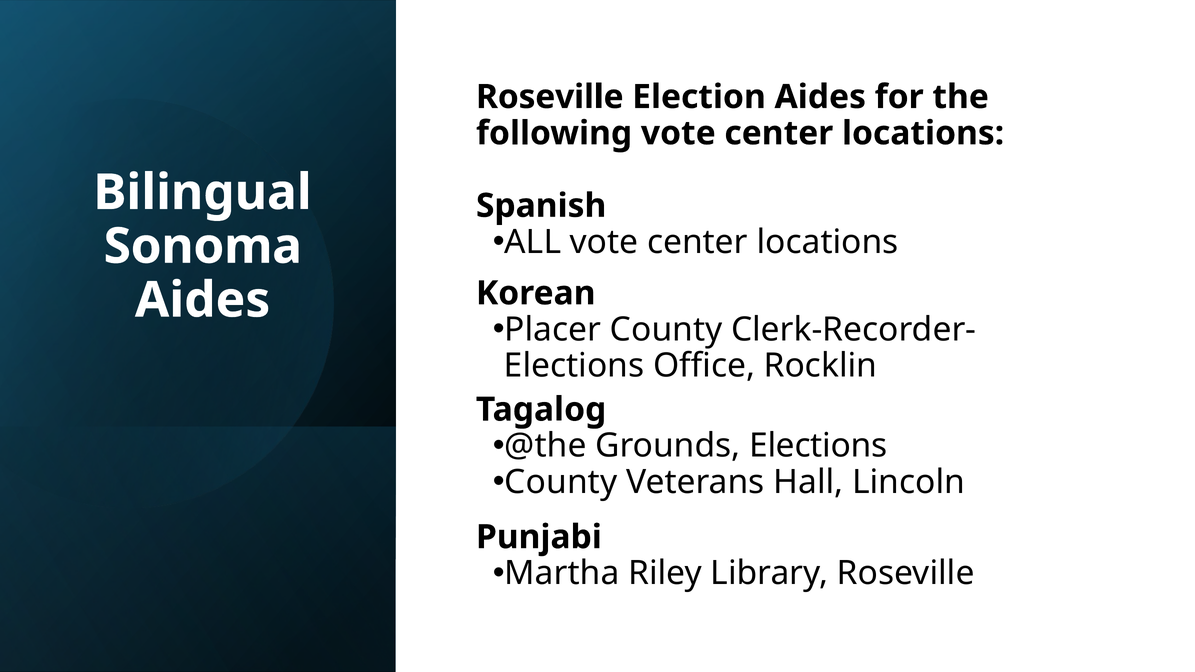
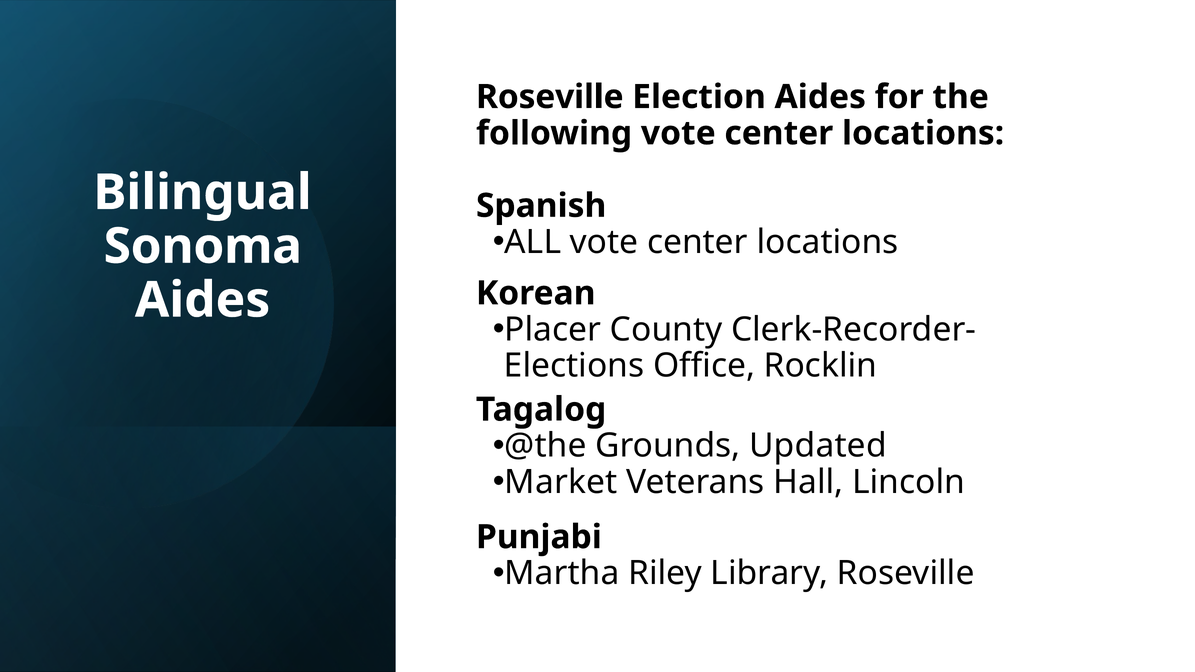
Grounds Elections: Elections -> Updated (818, 446)
County: County -> Market (561, 482)
